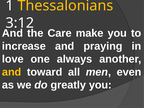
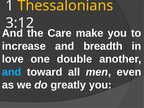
praying: praying -> breadth (103, 46)
always: always -> double (75, 59)
and colour: yellow -> light blue (12, 72)
